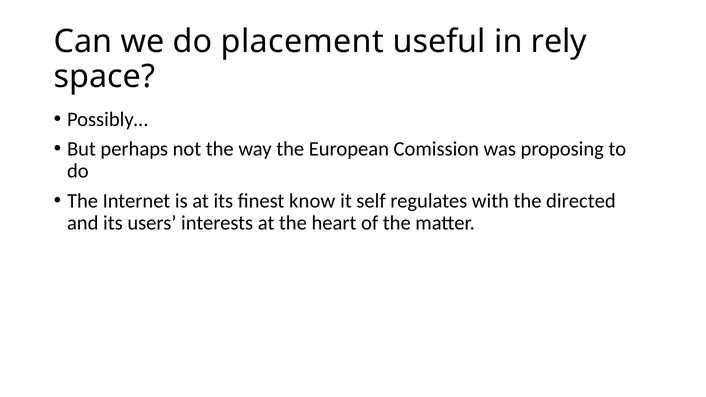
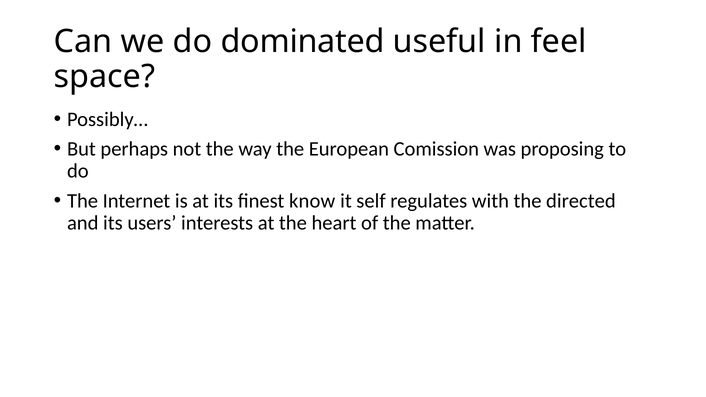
placement: placement -> dominated (303, 42)
rely: rely -> feel (559, 42)
